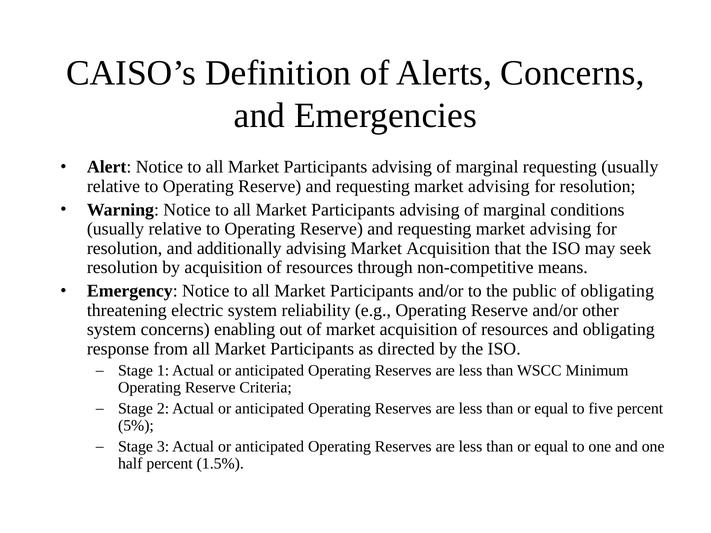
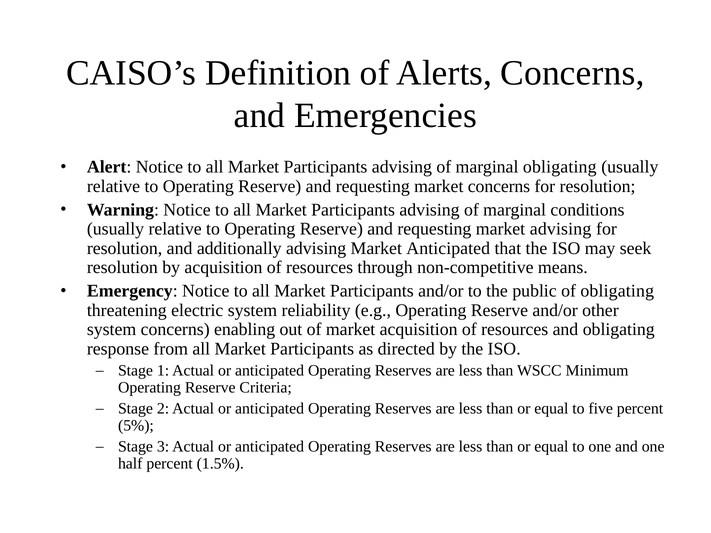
marginal requesting: requesting -> obligating (560, 167)
advising: advising -> concerns (499, 186)
advising Market Acquisition: Acquisition -> Anticipated (448, 248)
